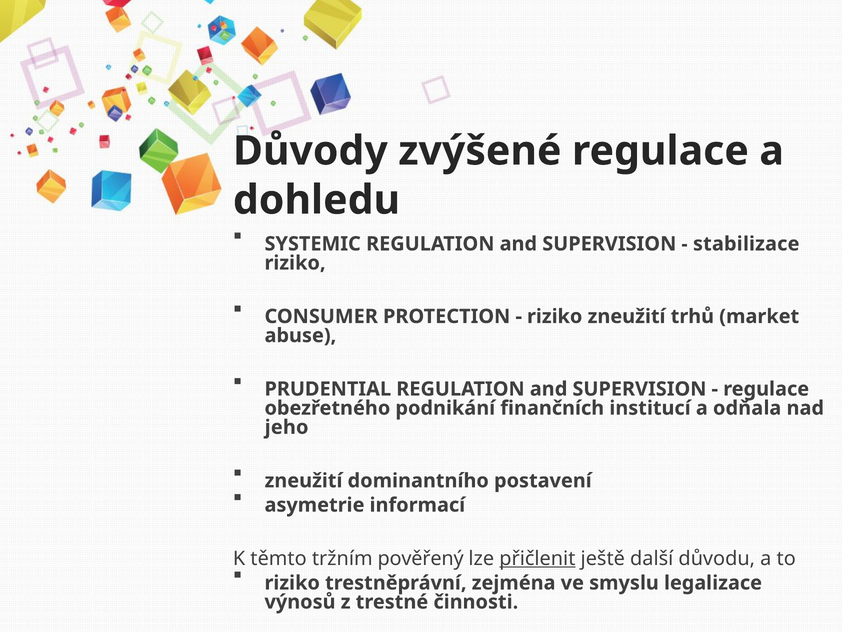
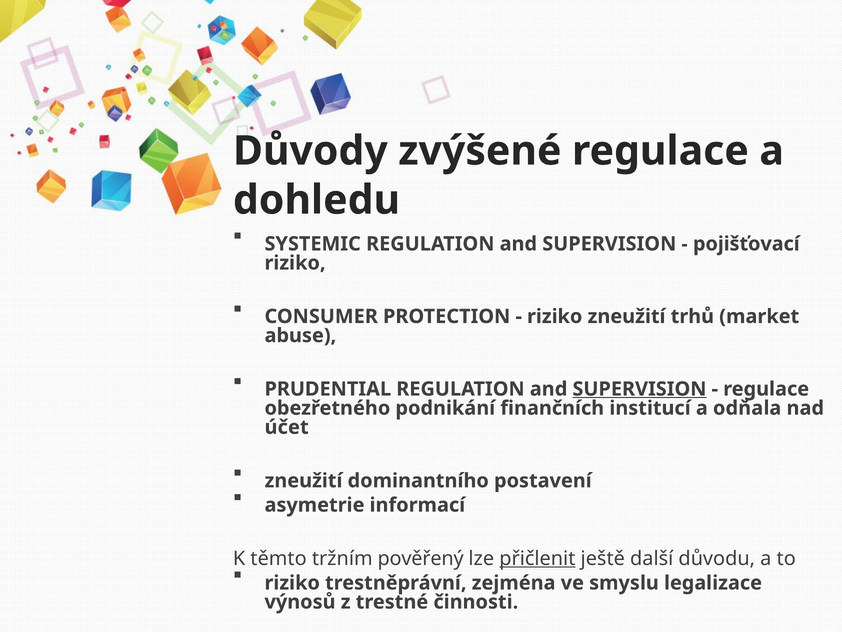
stabilizace: stabilizace -> pojišťovací (746, 244)
SUPERVISION underline: none -> present (639, 389)
jeho: jeho -> účet (287, 427)
